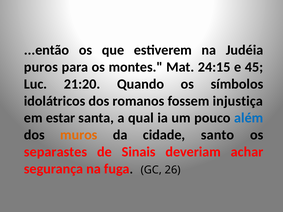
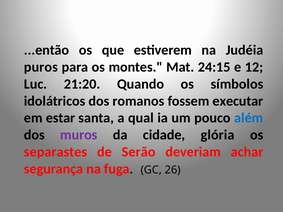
45: 45 -> 12 (254, 67)
injustiça: injustiça -> executar (238, 101)
muros colour: orange -> purple (79, 135)
santo: santo -> glória (218, 135)
Sinais: Sinais -> Serão (139, 152)
